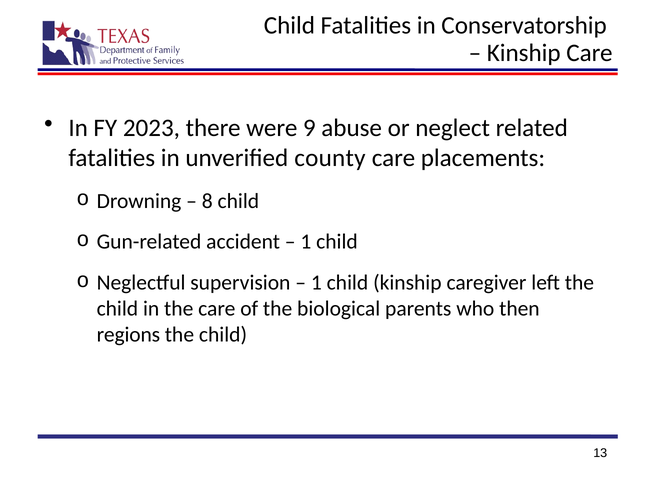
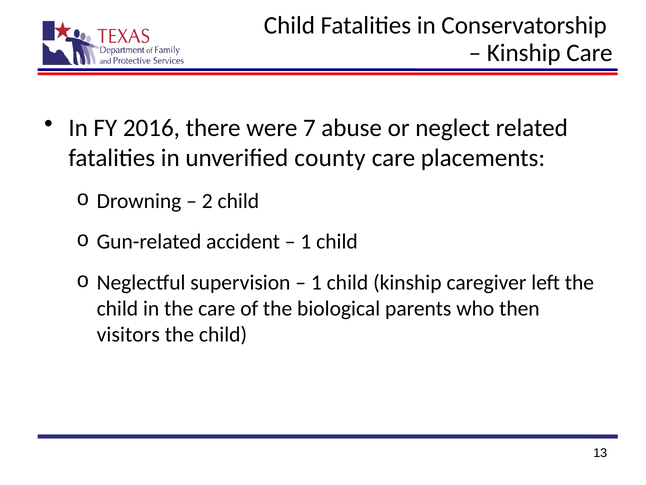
2023: 2023 -> 2016 (151, 128)
9: 9 -> 7 (309, 128)
8: 8 -> 2 (207, 201)
regions: regions -> visitors (128, 334)
